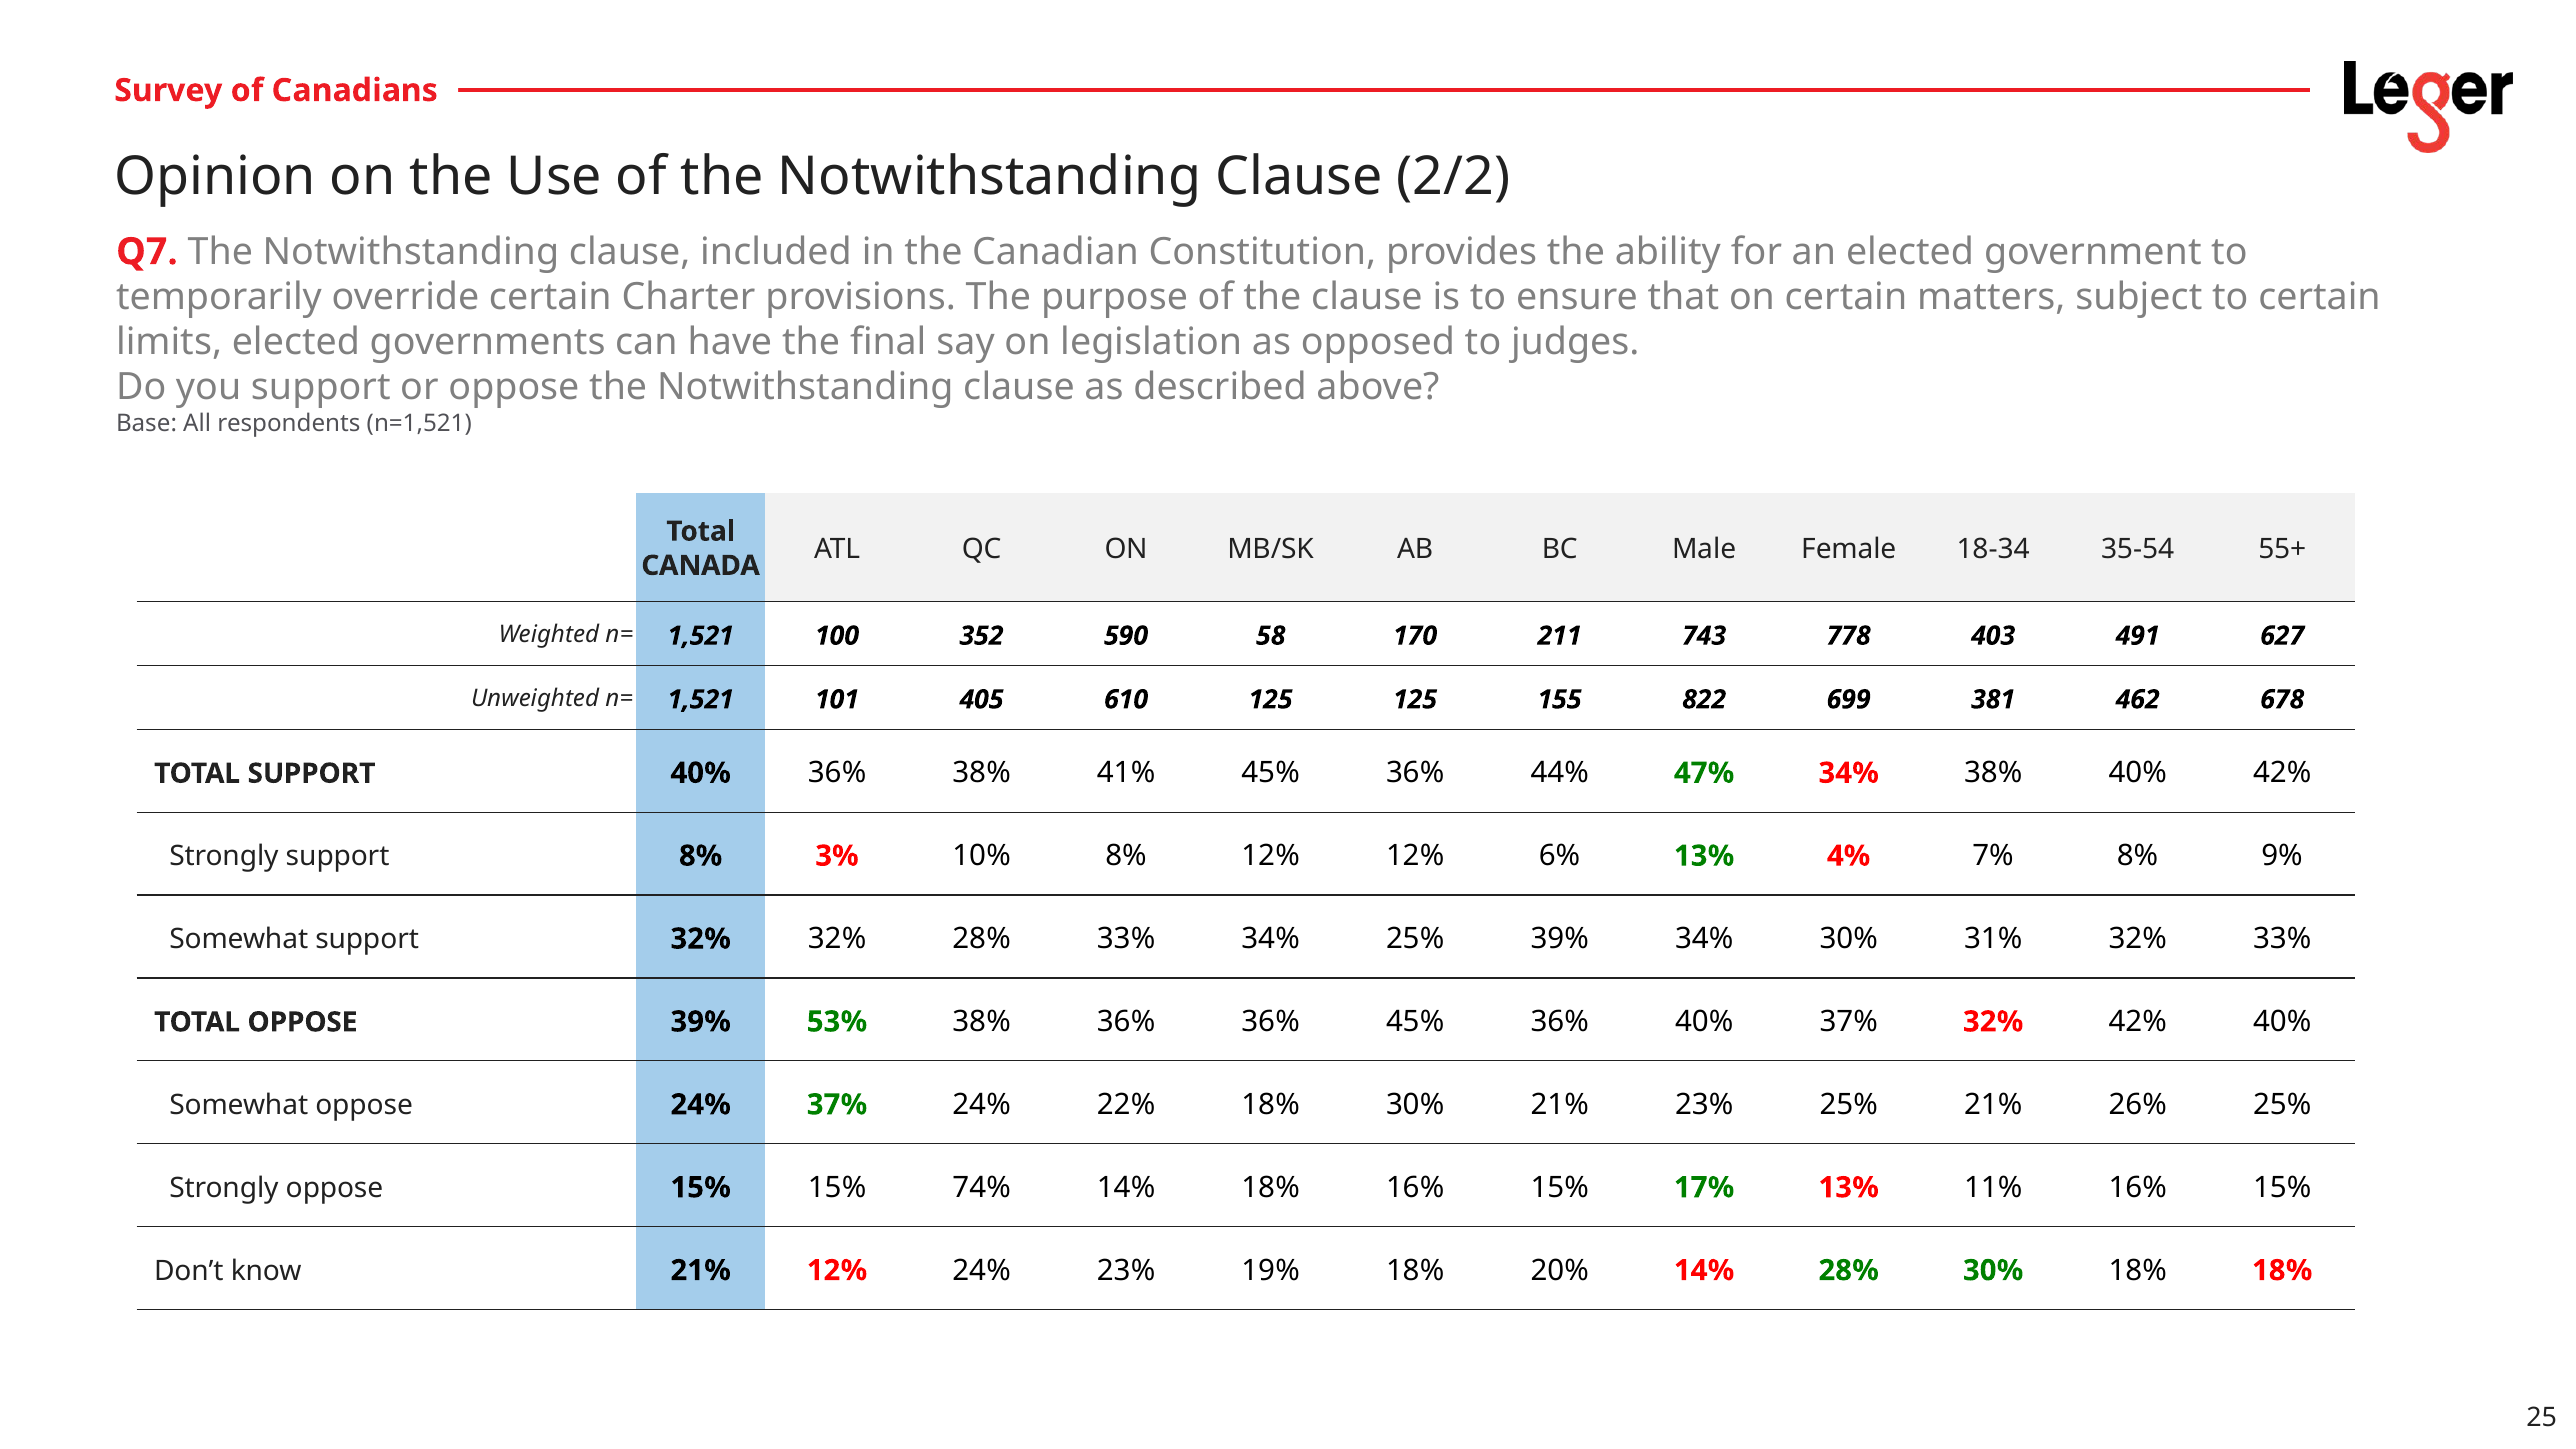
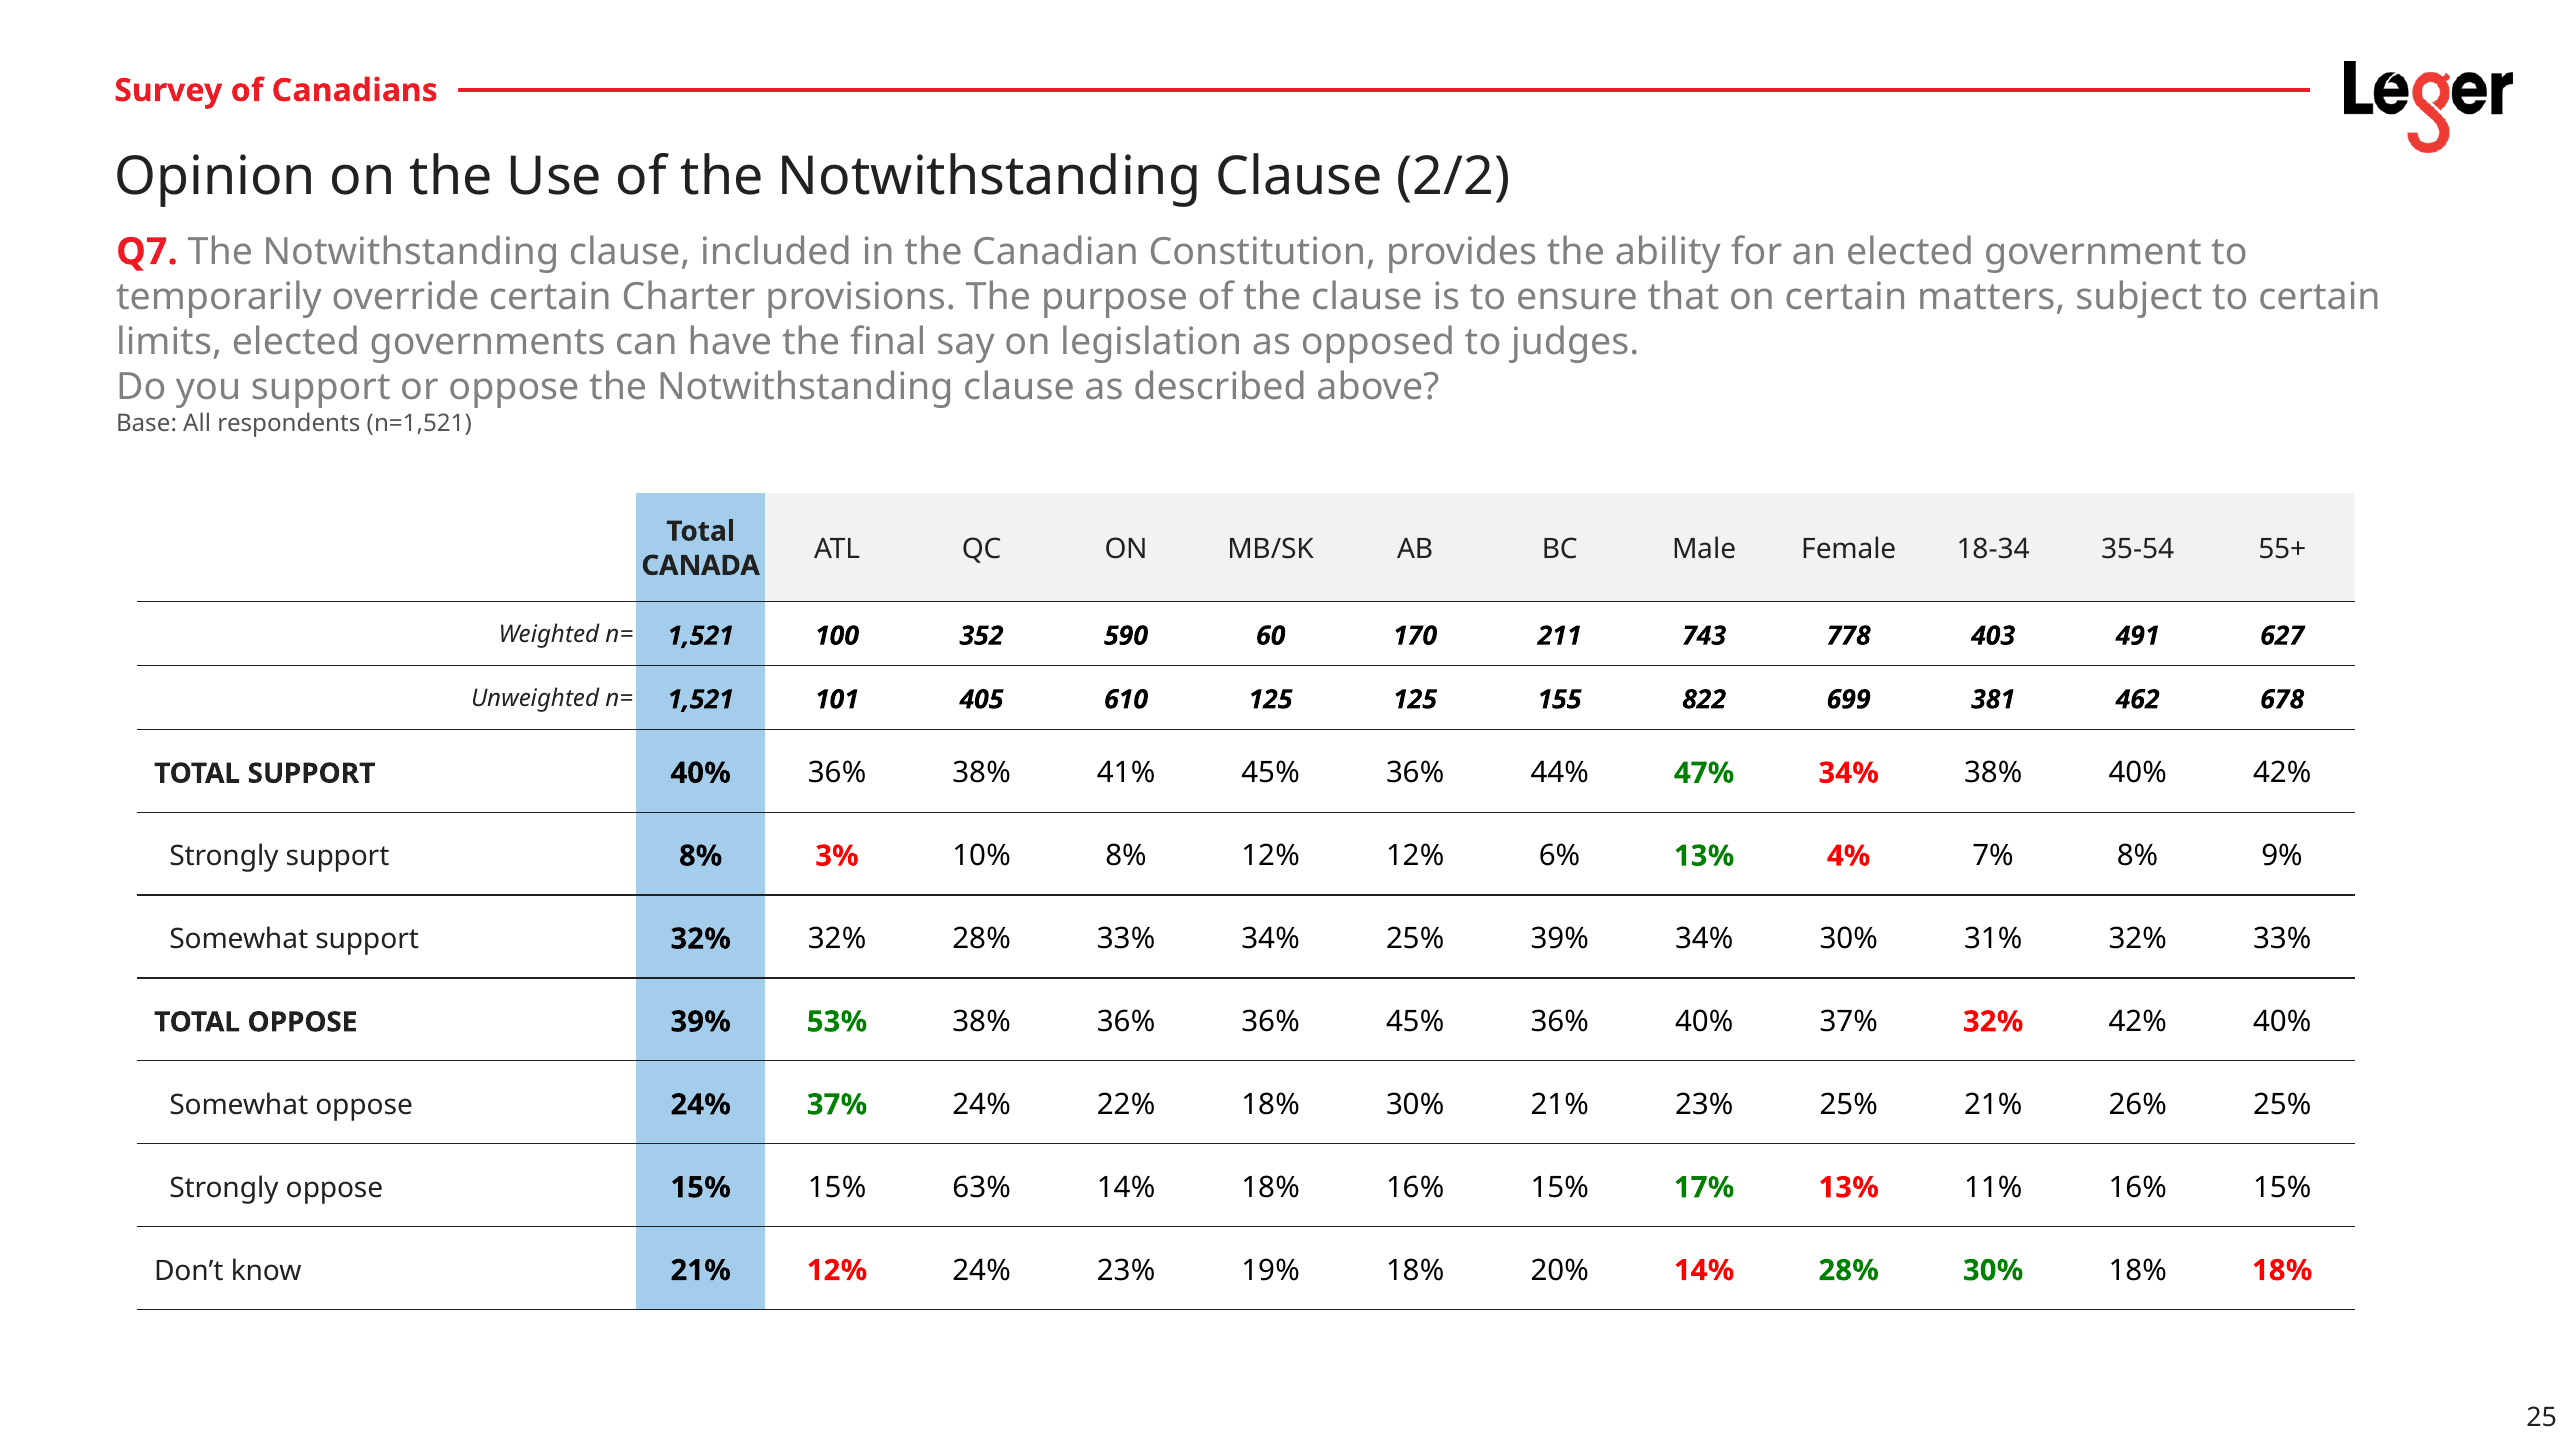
58: 58 -> 60 (1271, 636)
74%: 74% -> 63% (982, 1188)
